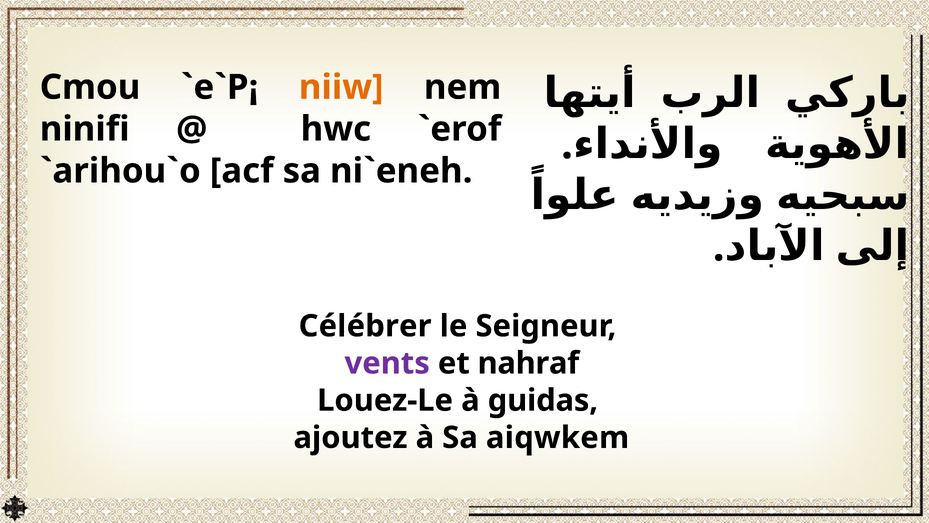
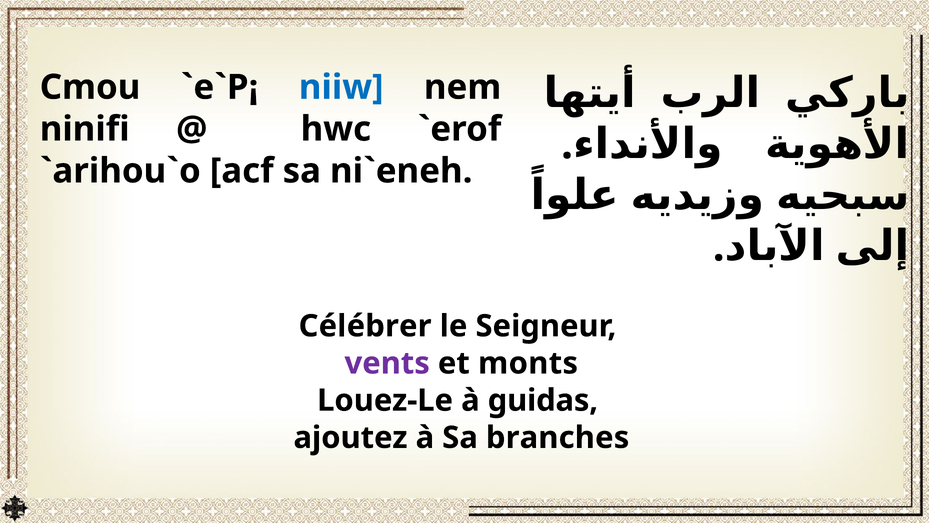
niiw colour: orange -> blue (341, 87)
nahraf: nahraf -> monts (528, 363)
aiqwkem: aiqwkem -> branches (558, 437)
